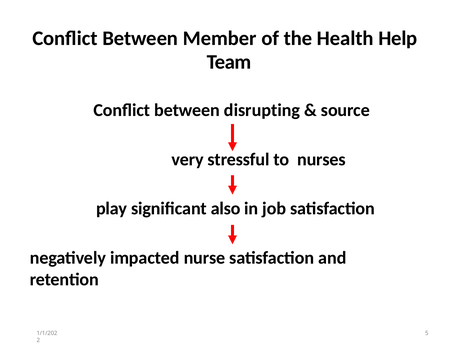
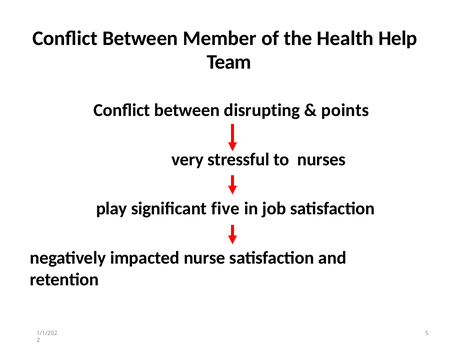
source: source -> points (345, 110)
also: also -> five (225, 209)
